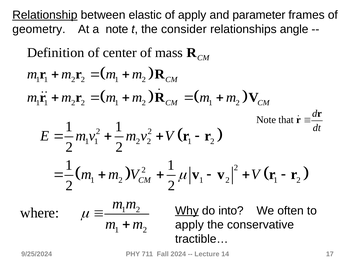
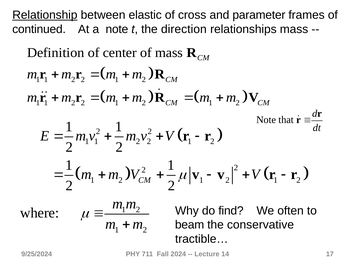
of apply: apply -> cross (192, 15)
geometry: geometry -> continued (39, 29)
consider: consider -> direction (184, 29)
relationships angle: angle -> mass (294, 29)
Why underline: present -> none (187, 211)
into: into -> find (231, 211)
apply: apply -> beam (190, 225)
